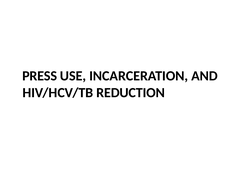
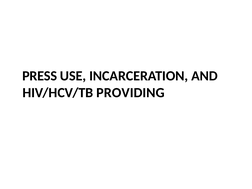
REDUCTION: REDUCTION -> PROVIDING (130, 93)
